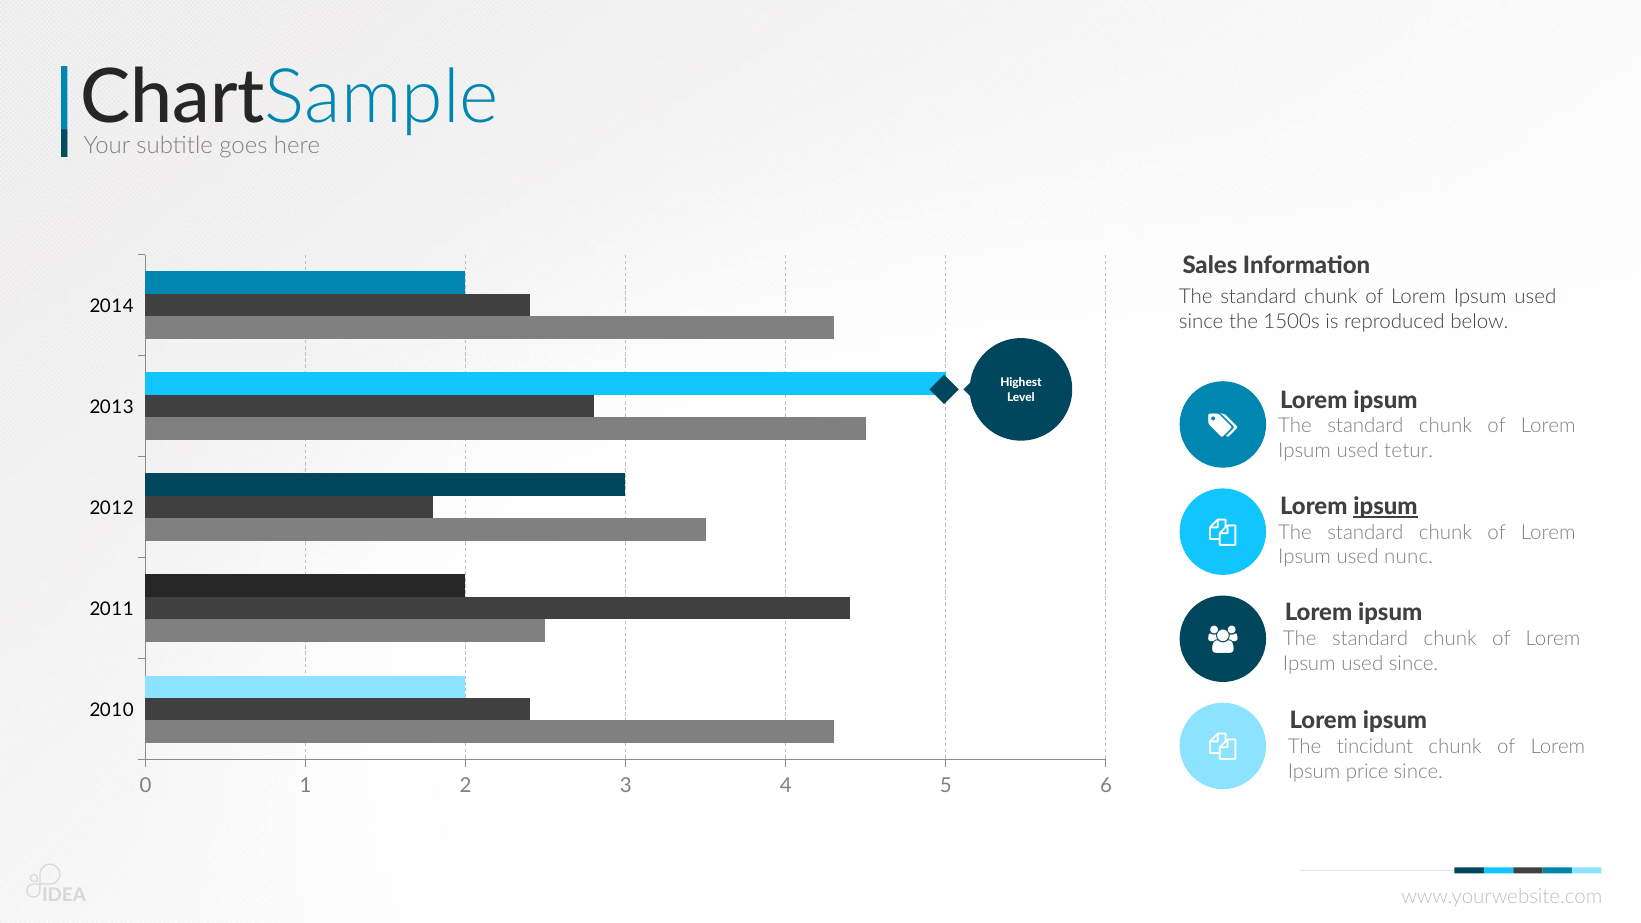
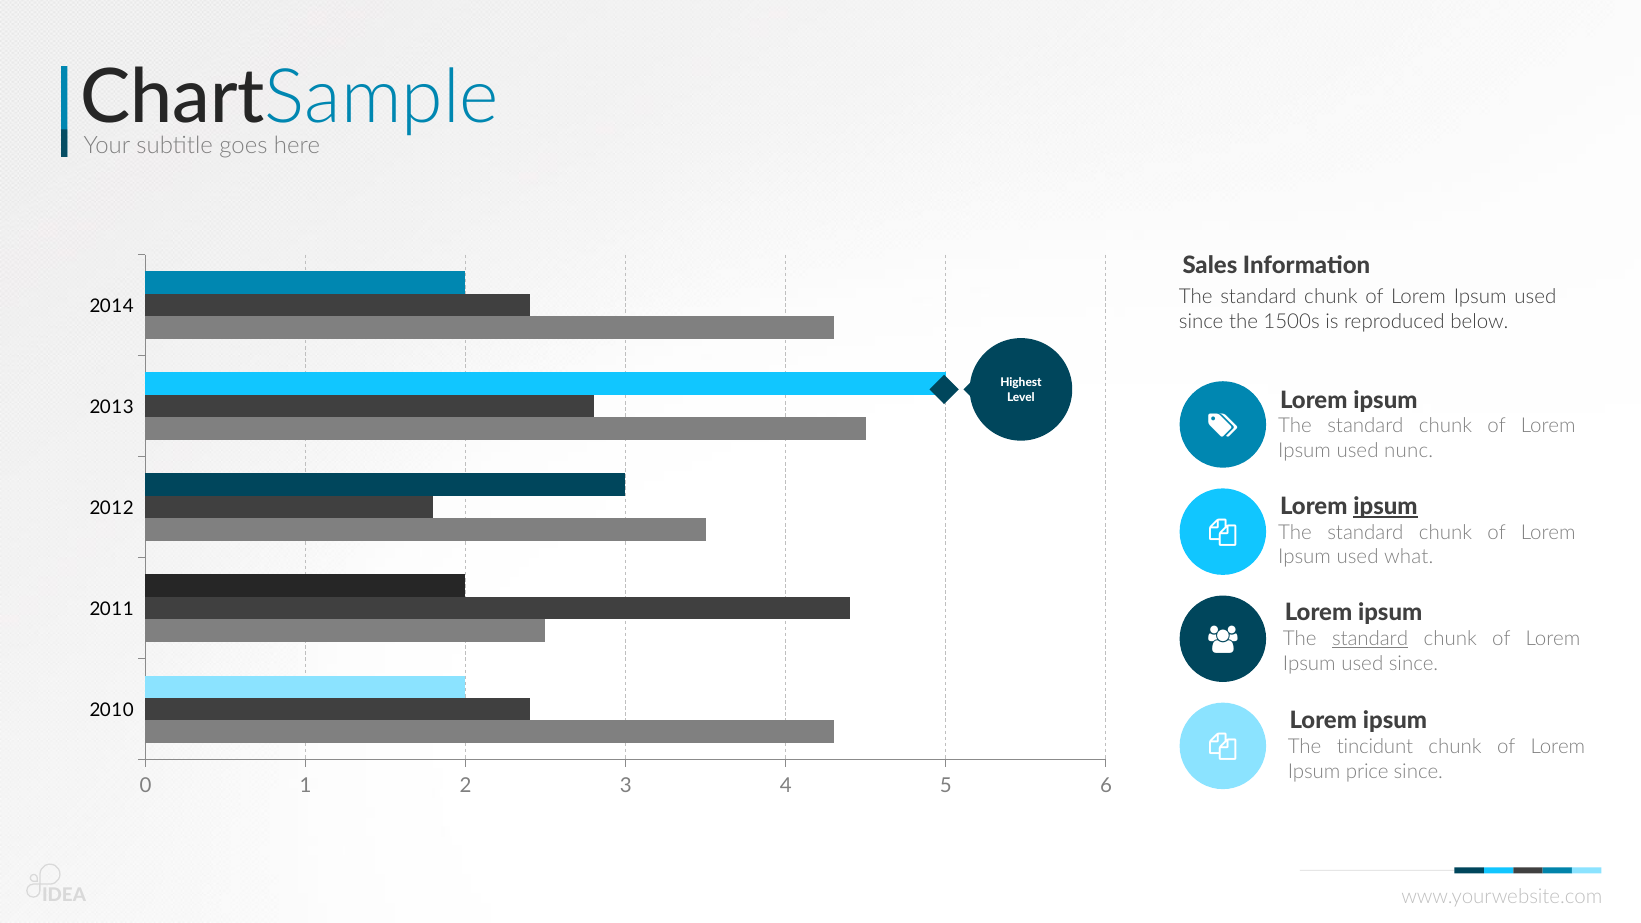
tetur: tetur -> nunc (1409, 451)
nunc: nunc -> what (1409, 557)
standard underline: none -> present (1370, 639)
